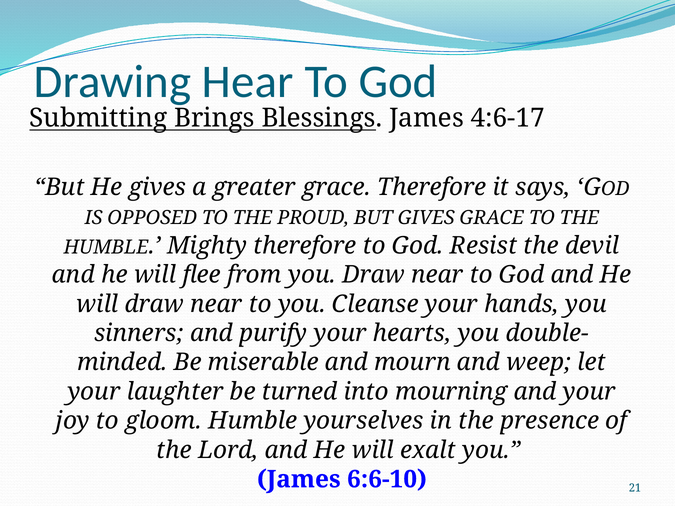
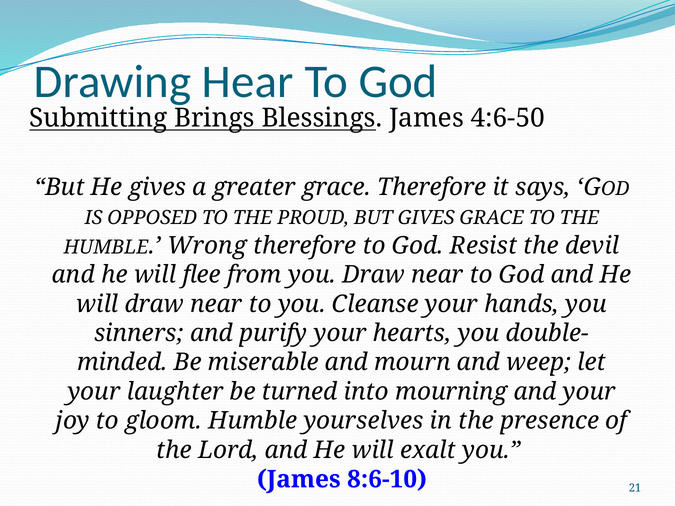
4:6-17: 4:6-17 -> 4:6-50 (508, 118)
Mighty: Mighty -> Wrong (207, 246)
6:6-10: 6:6-10 -> 8:6-10 (387, 480)
